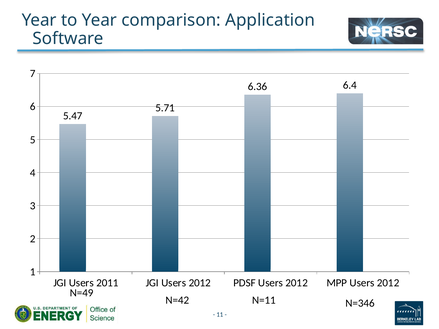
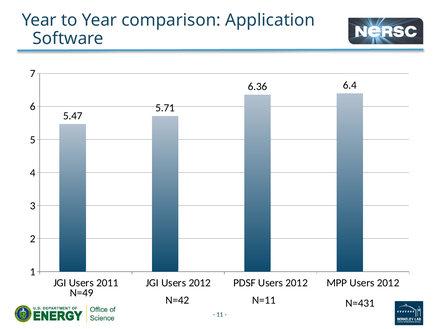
N=346: N=346 -> N=431 (360, 303)
